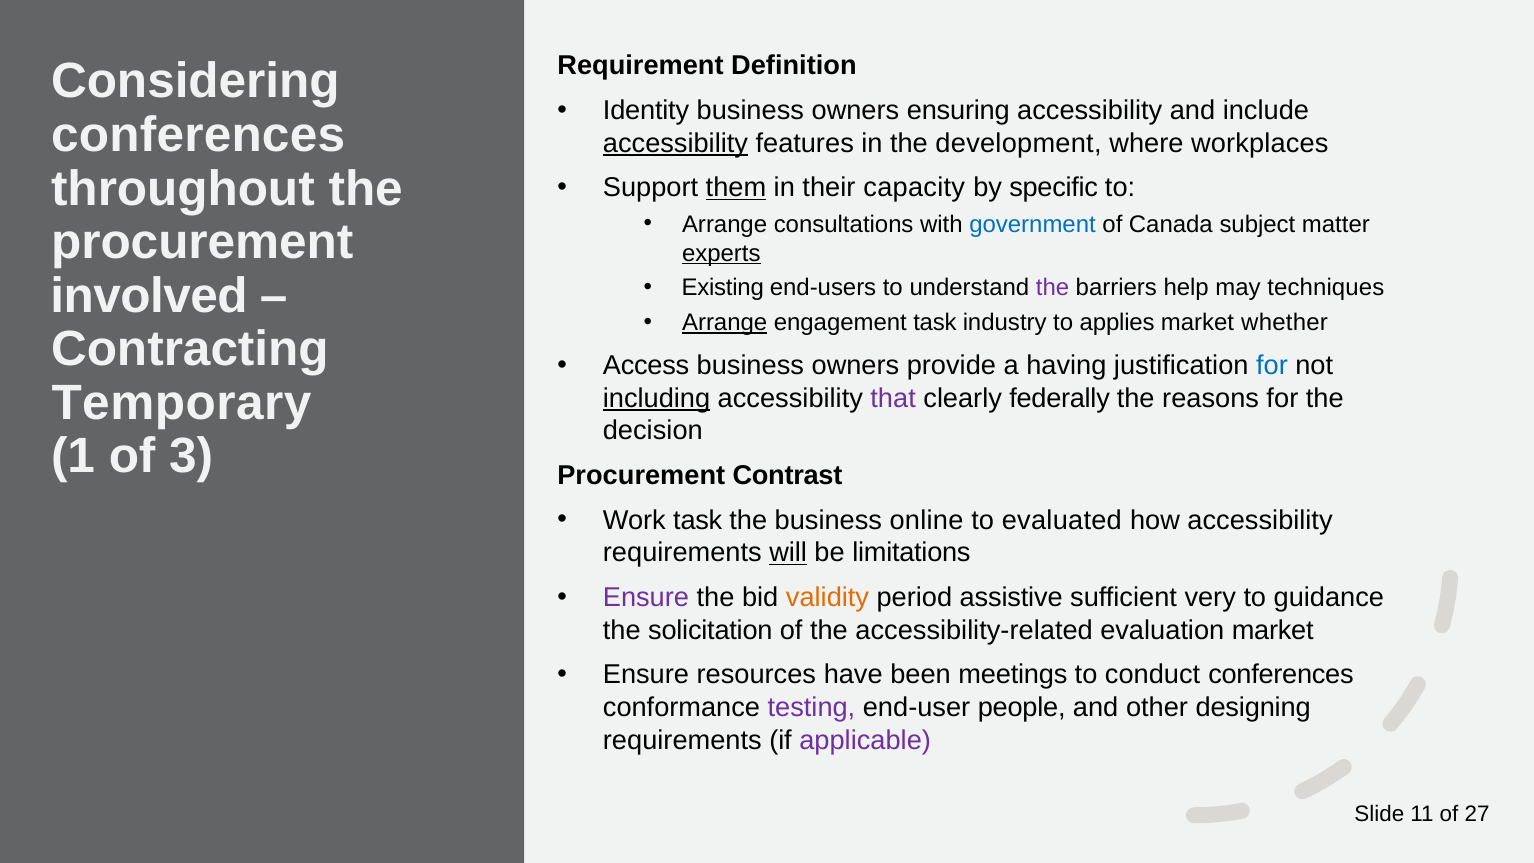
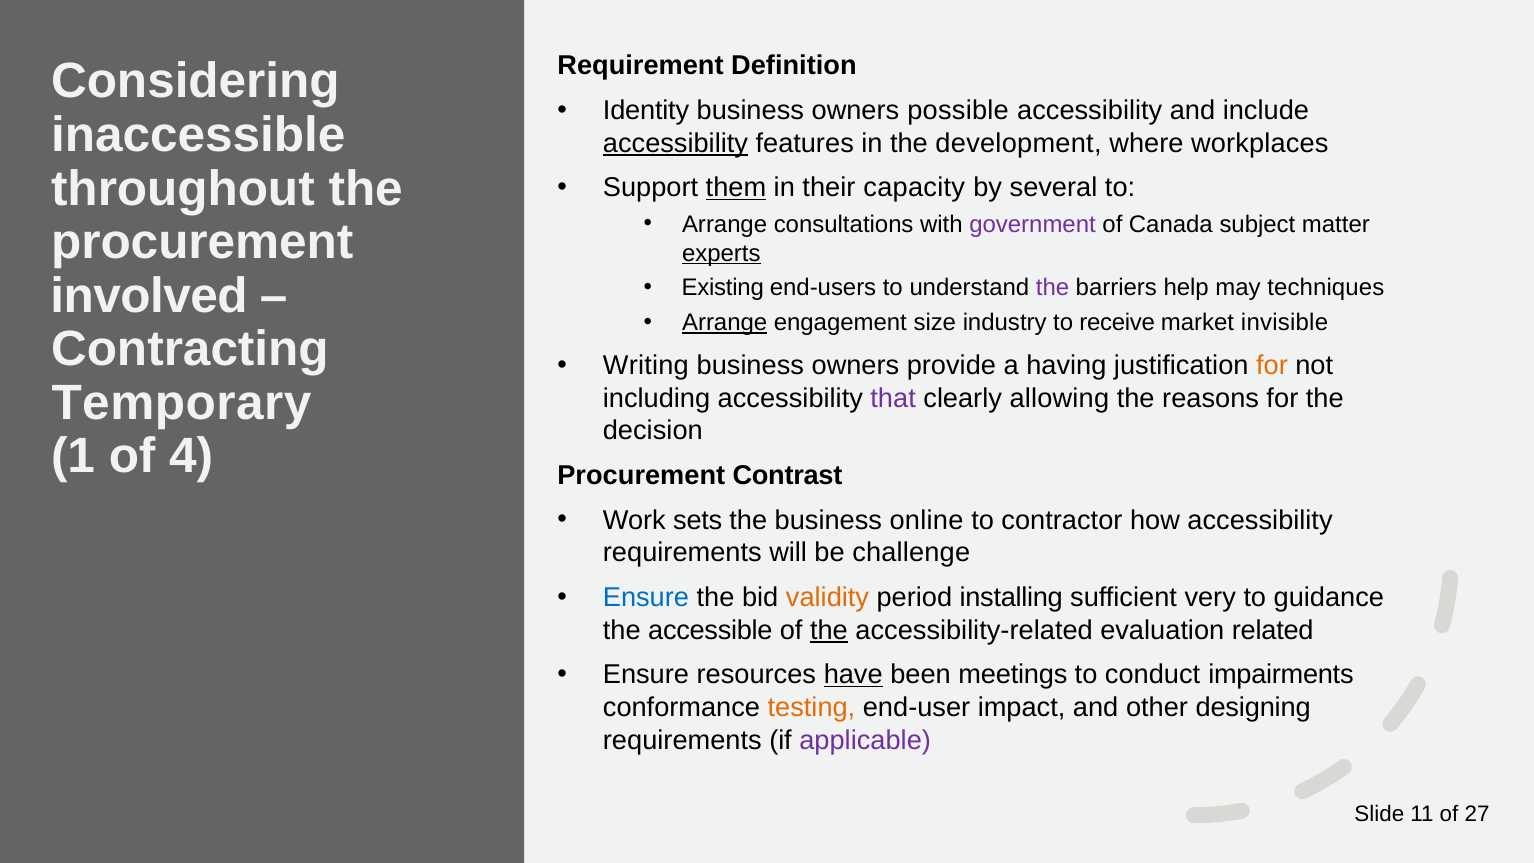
ensuring: ensuring -> possible (958, 111)
conferences: conferences -> inaccessible (198, 135)
specific: specific -> several (1053, 188)
government colour: blue -> purple (1033, 224)
engagement task: task -> size (935, 323)
applies: applies -> receive (1117, 323)
whether: whether -> invisible (1285, 323)
Access: Access -> Writing (646, 366)
for colour: blue -> orange (1272, 366)
including underline: present -> none (657, 398)
federally: federally -> allowing (1059, 398)
3: 3 -> 4 (191, 456)
Work task: task -> sets (698, 520)
evaluated: evaluated -> contractor (1062, 520)
will underline: present -> none (788, 553)
limitations: limitations -> challenge (911, 553)
Ensure colour: purple -> blue (646, 598)
assistive: assistive -> installing (1011, 598)
solicitation: solicitation -> accessible (710, 630)
the underline: none -> present (829, 630)
evaluation market: market -> related (1273, 630)
have underline: none -> present (853, 675)
conduct conferences: conferences -> impairments (1281, 675)
testing colour: purple -> orange (811, 708)
people: people -> impact (1022, 708)
